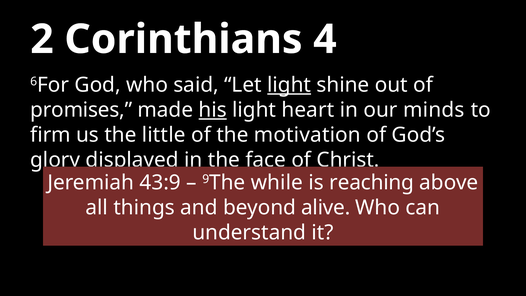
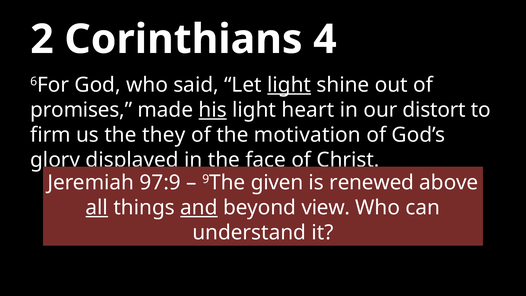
minds: minds -> distort (434, 110)
little: little -> they (164, 135)
43:9: 43:9 -> 97:9 (160, 183)
while: while -> given (277, 183)
reaching: reaching -> renewed (372, 183)
all underline: none -> present (97, 208)
and underline: none -> present (199, 208)
alive: alive -> view (326, 208)
